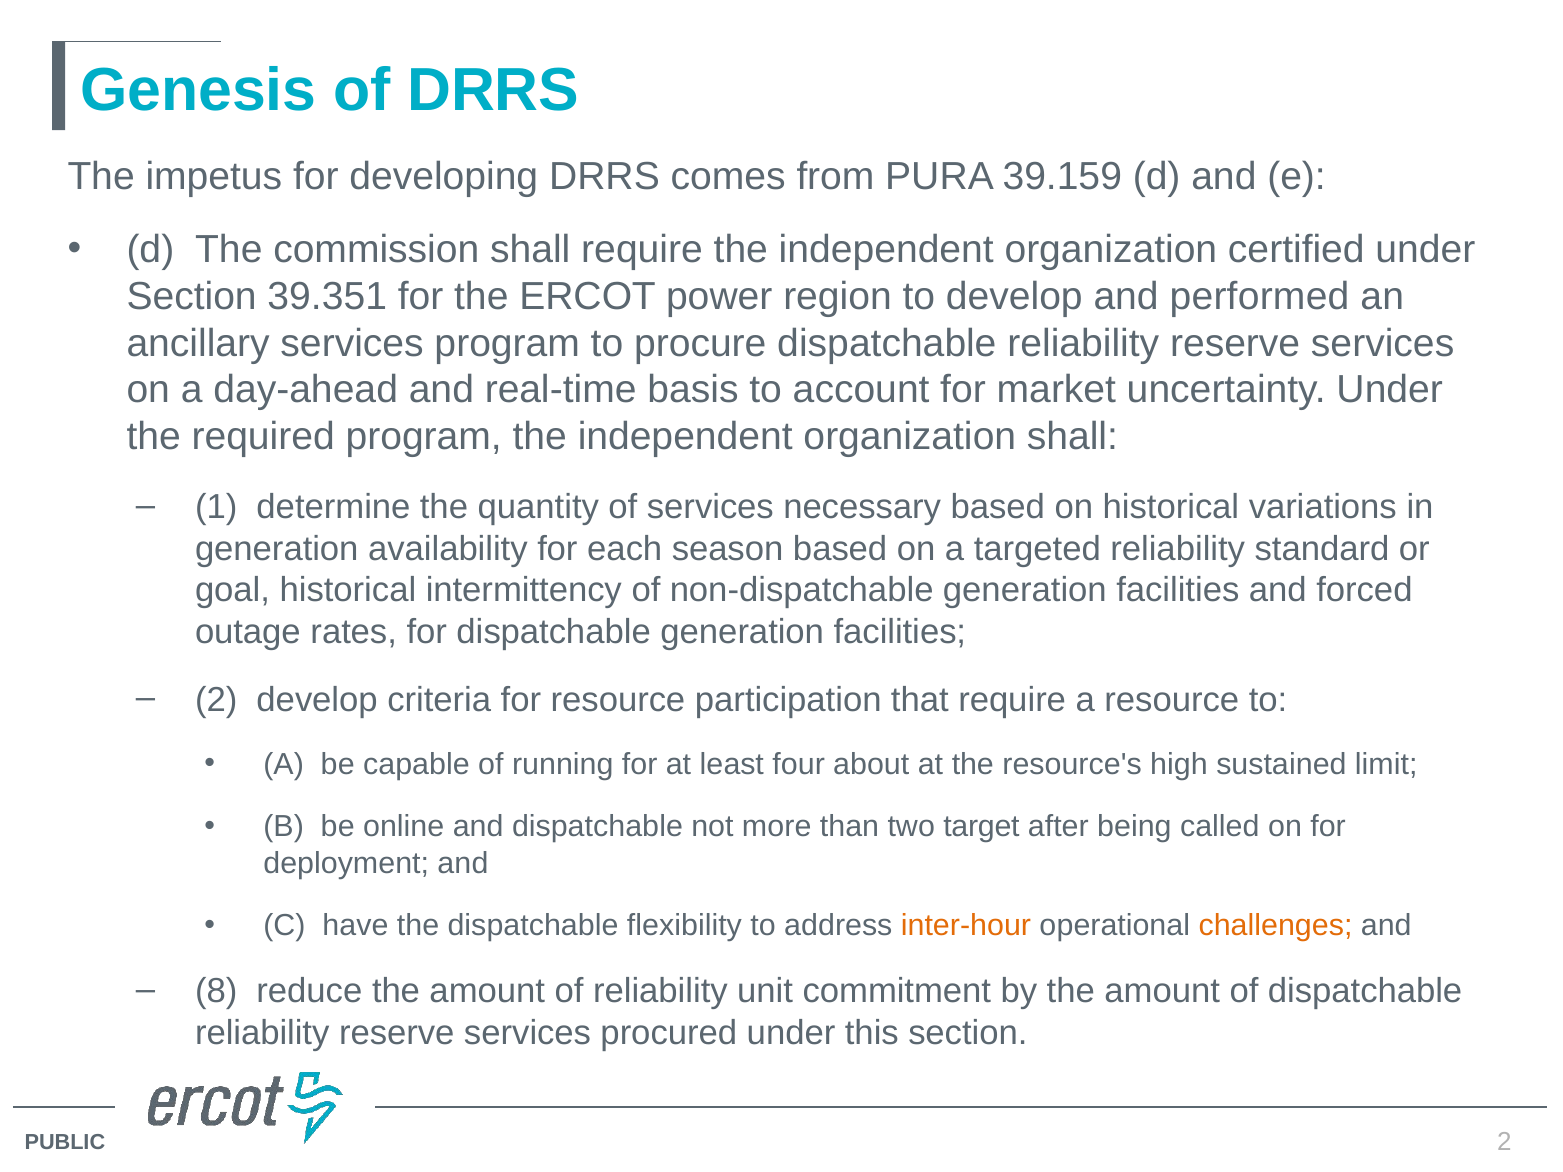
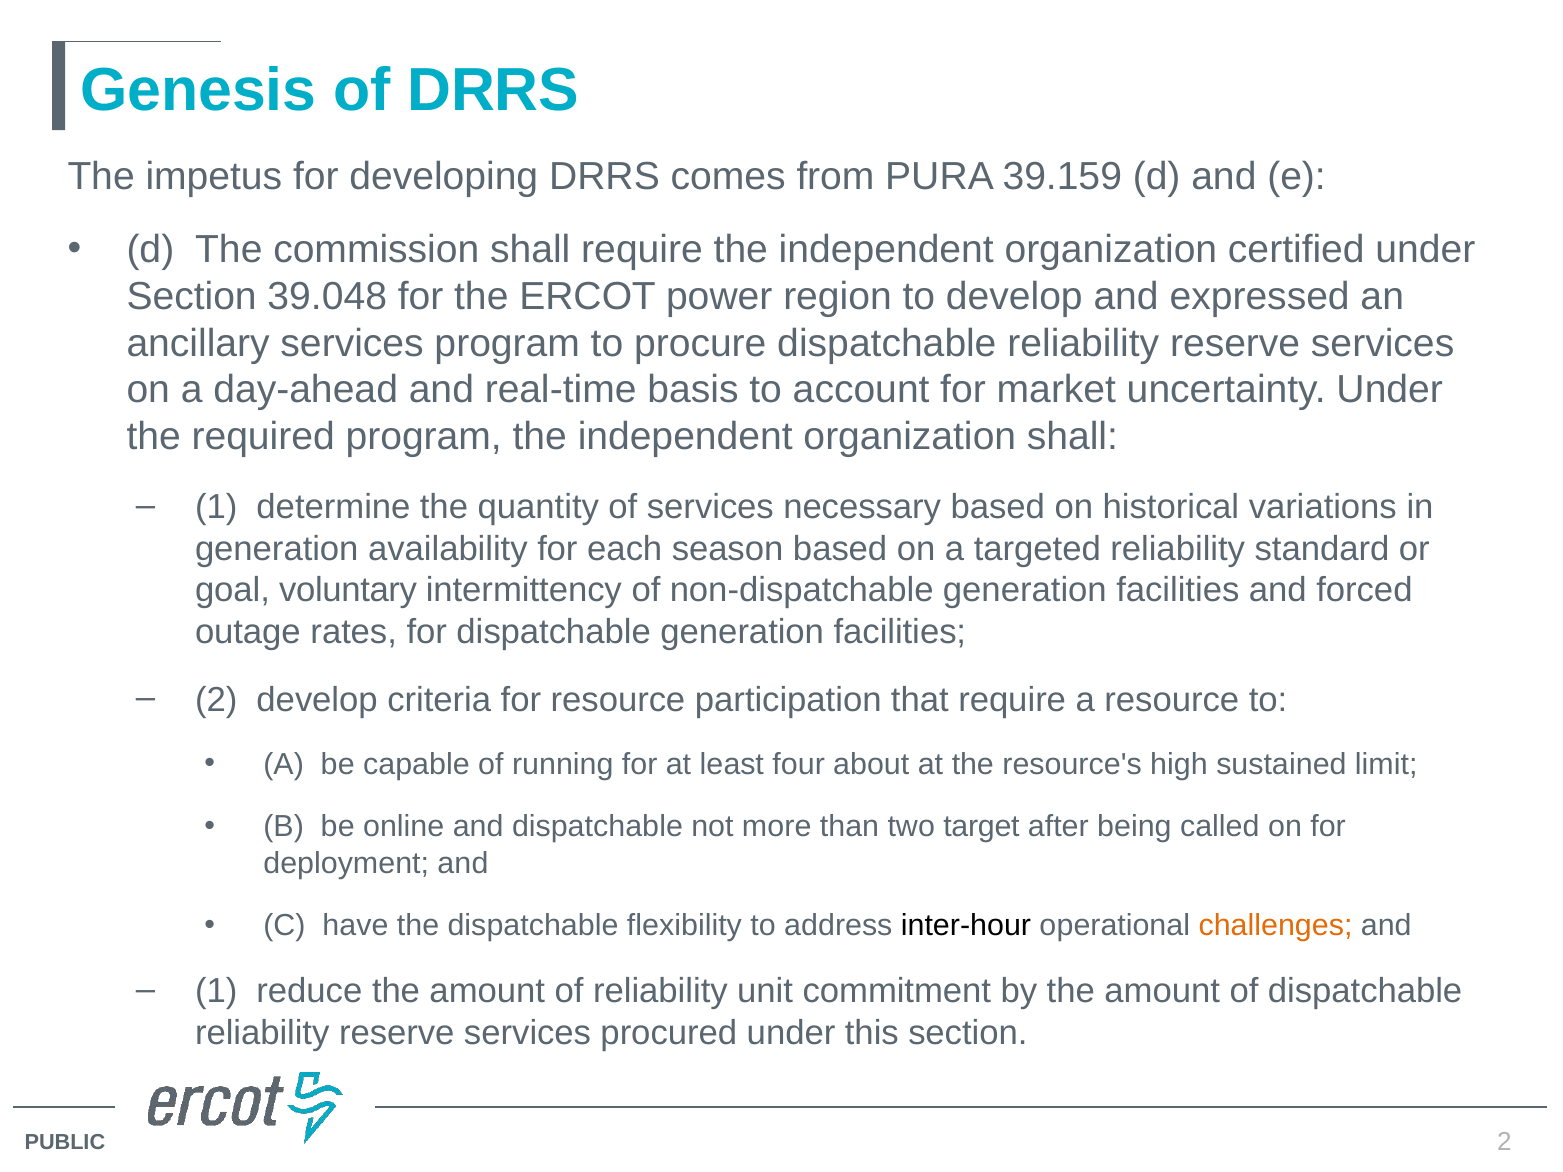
39.351: 39.351 -> 39.048 (327, 296)
performed: performed -> expressed (1260, 296)
goal historical: historical -> voluntary (348, 590)
inter-hour colour: orange -> black (966, 926)
8: 8 -> 1 (216, 991)
